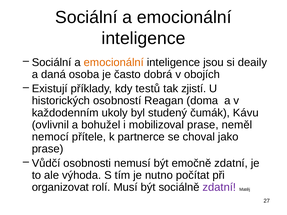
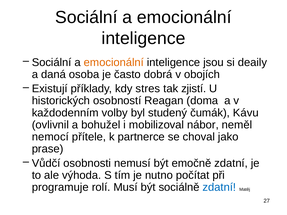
testů: testů -> stres (148, 89)
ukoly: ukoly -> volby (115, 113)
mobilizoval prase: prase -> nábor (203, 125)
organizovat: organizovat -> programuje (60, 187)
zdatní colour: purple -> blue (219, 187)
